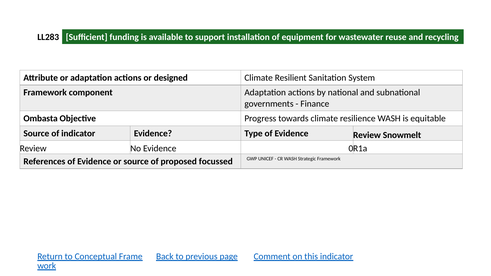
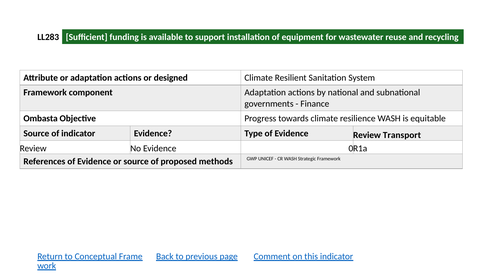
Snowmelt: Snowmelt -> Transport (402, 135)
focussed: focussed -> methods (216, 162)
